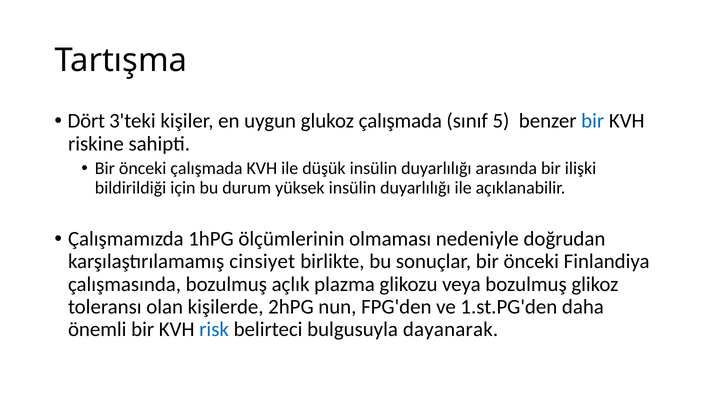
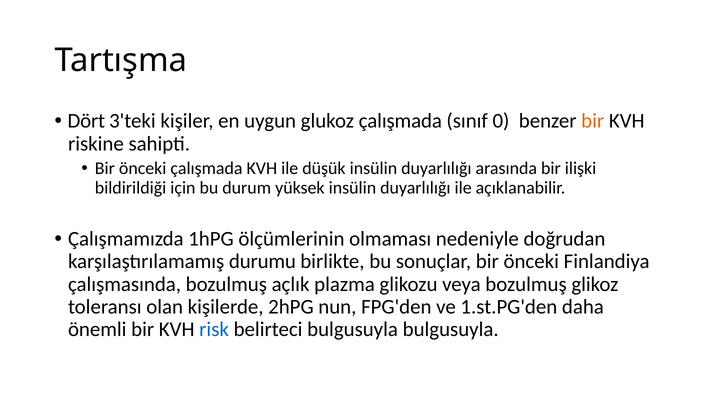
5: 5 -> 0 (501, 121)
bir colour: blue -> orange (593, 121)
cinsiyet: cinsiyet -> durumu (262, 261)
bulgusuyla dayanarak: dayanarak -> bulgusuyla (451, 329)
